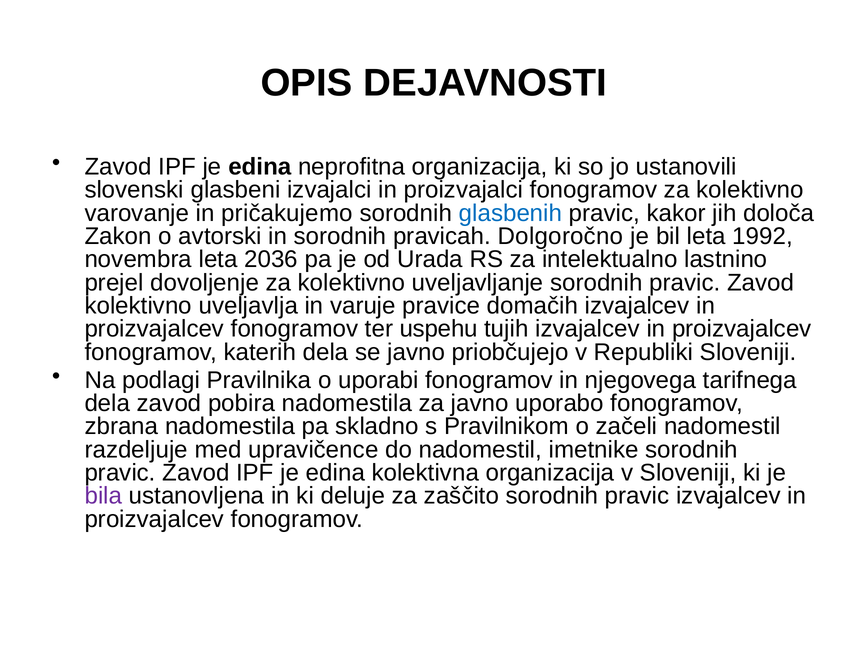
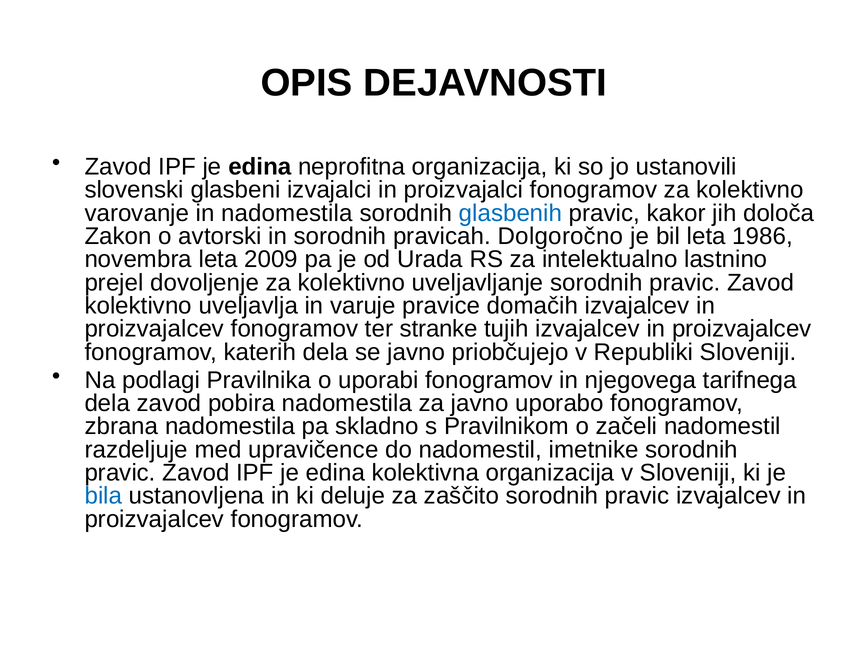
in pričakujemo: pričakujemo -> nadomestila (287, 213)
1992: 1992 -> 1986 (763, 236)
2036: 2036 -> 2009 (271, 259)
uspehu: uspehu -> stranke (439, 329)
bila colour: purple -> blue (103, 496)
